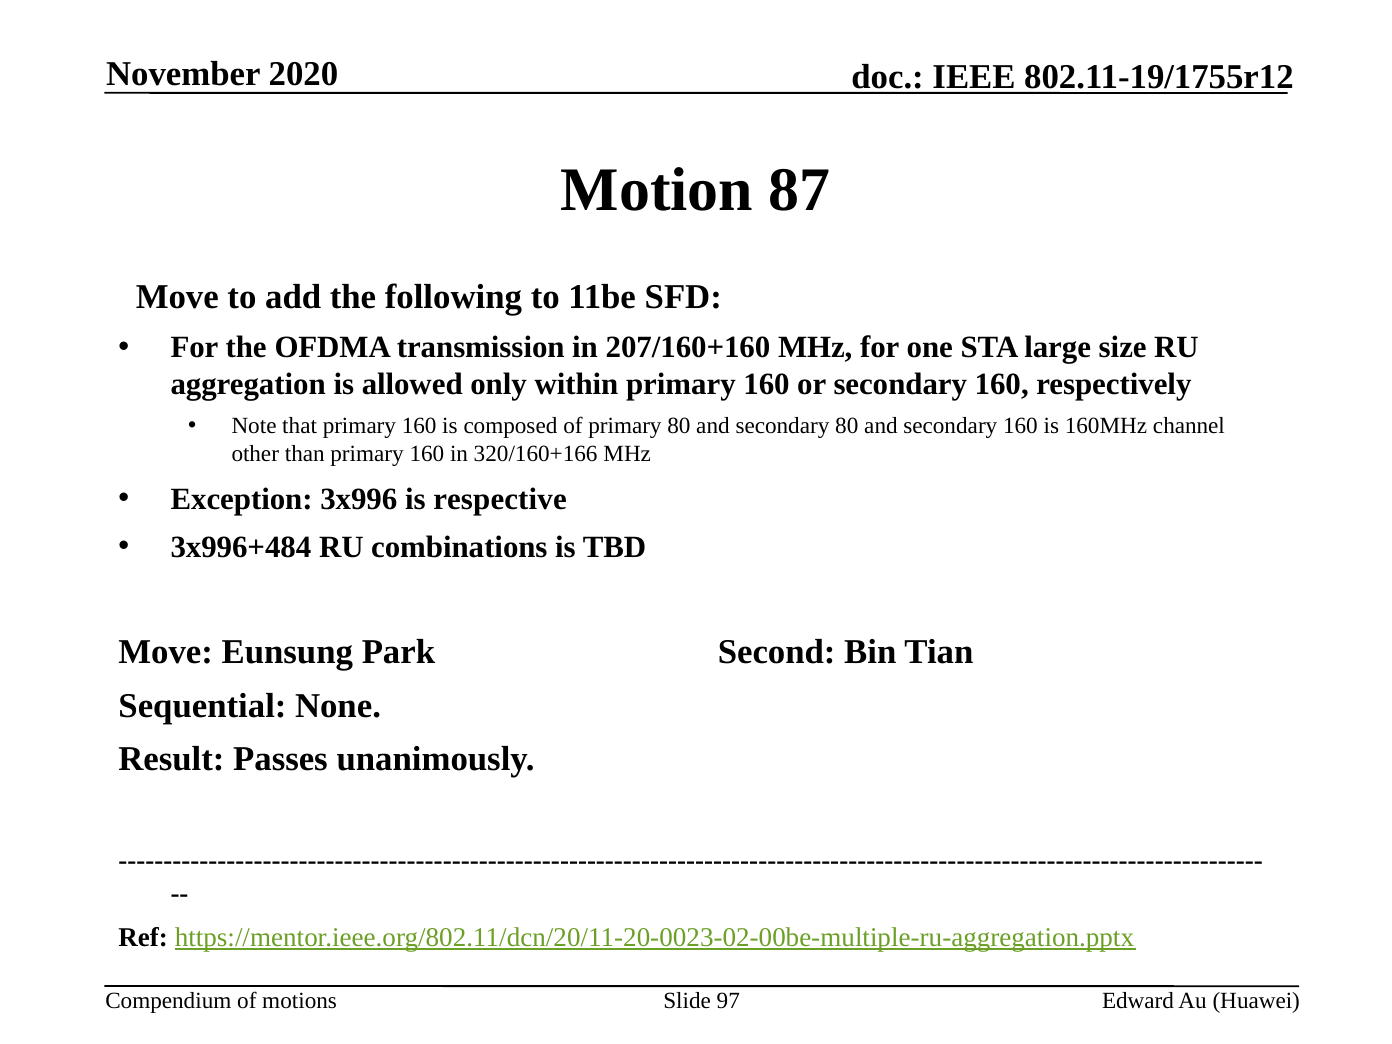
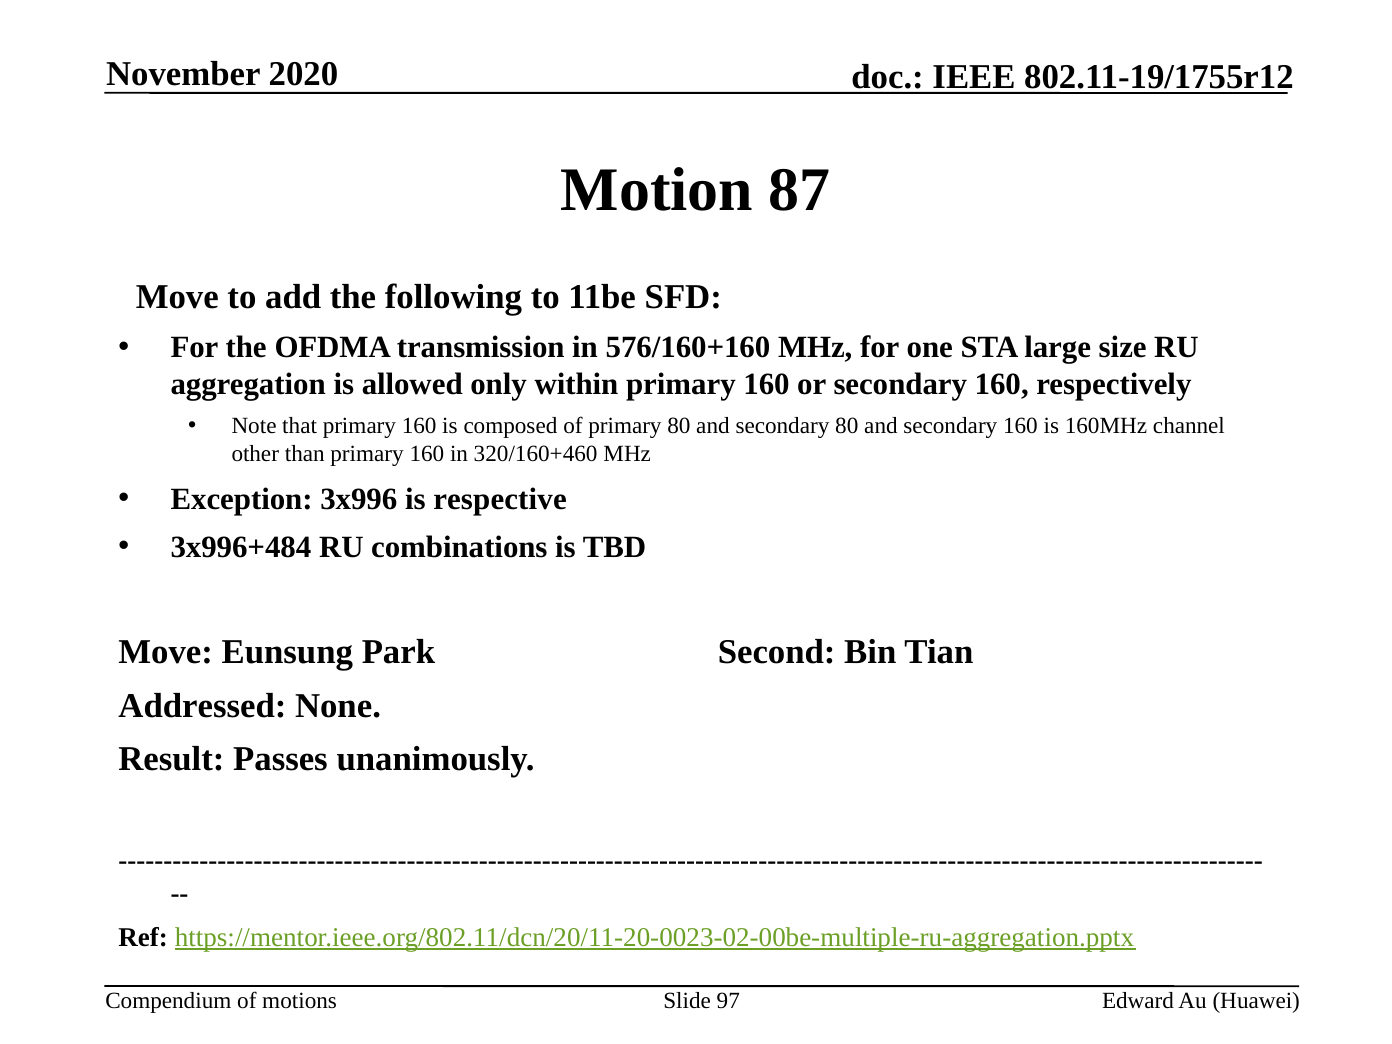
207/160+160: 207/160+160 -> 576/160+160 (688, 348)
320/160+166: 320/160+166 -> 320/160+460 (536, 454)
Sequential: Sequential -> Addressed (202, 706)
